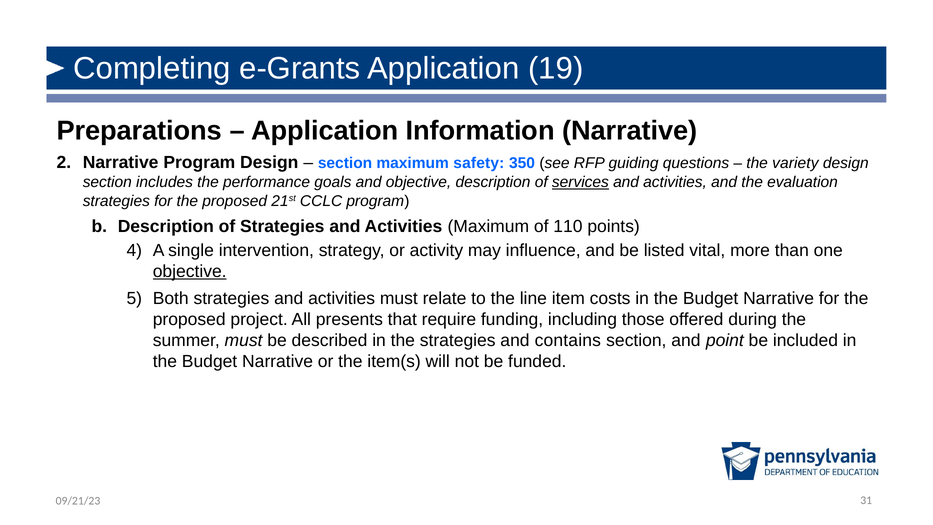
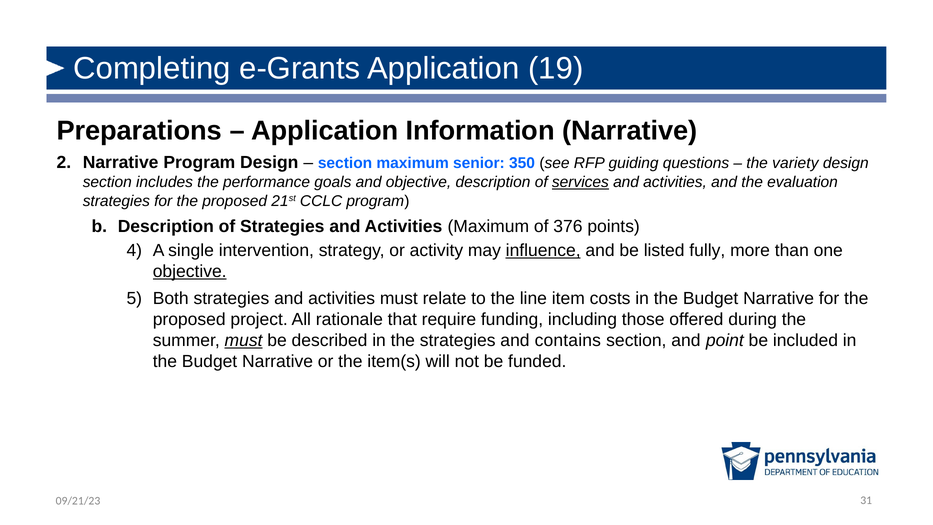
safety: safety -> senior (479, 163)
110: 110 -> 376 (568, 227)
influence underline: none -> present (543, 251)
vital: vital -> fully (707, 251)
presents: presents -> rationale (349, 319)
must underline: none -> present (244, 340)
